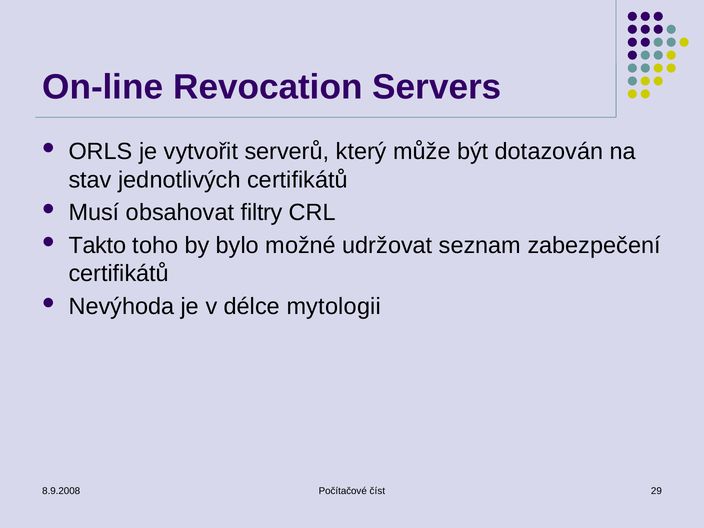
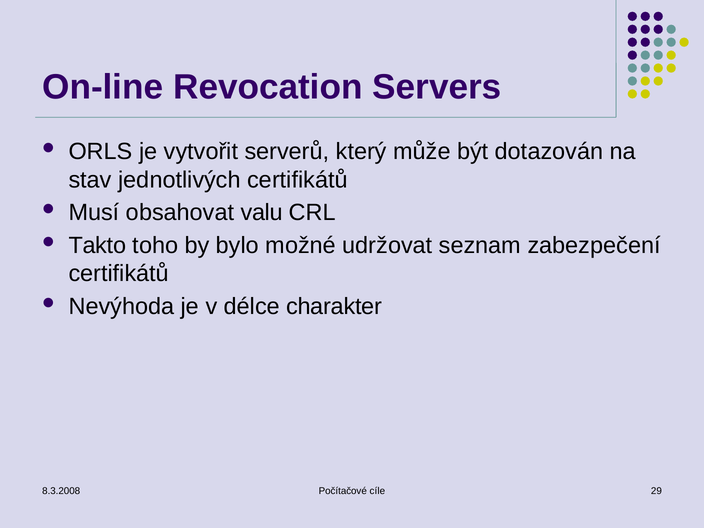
filtry: filtry -> valu (262, 213)
mytologii: mytologii -> charakter (334, 306)
8.9.2008: 8.9.2008 -> 8.3.2008 (61, 491)
číst: číst -> cíle (377, 491)
